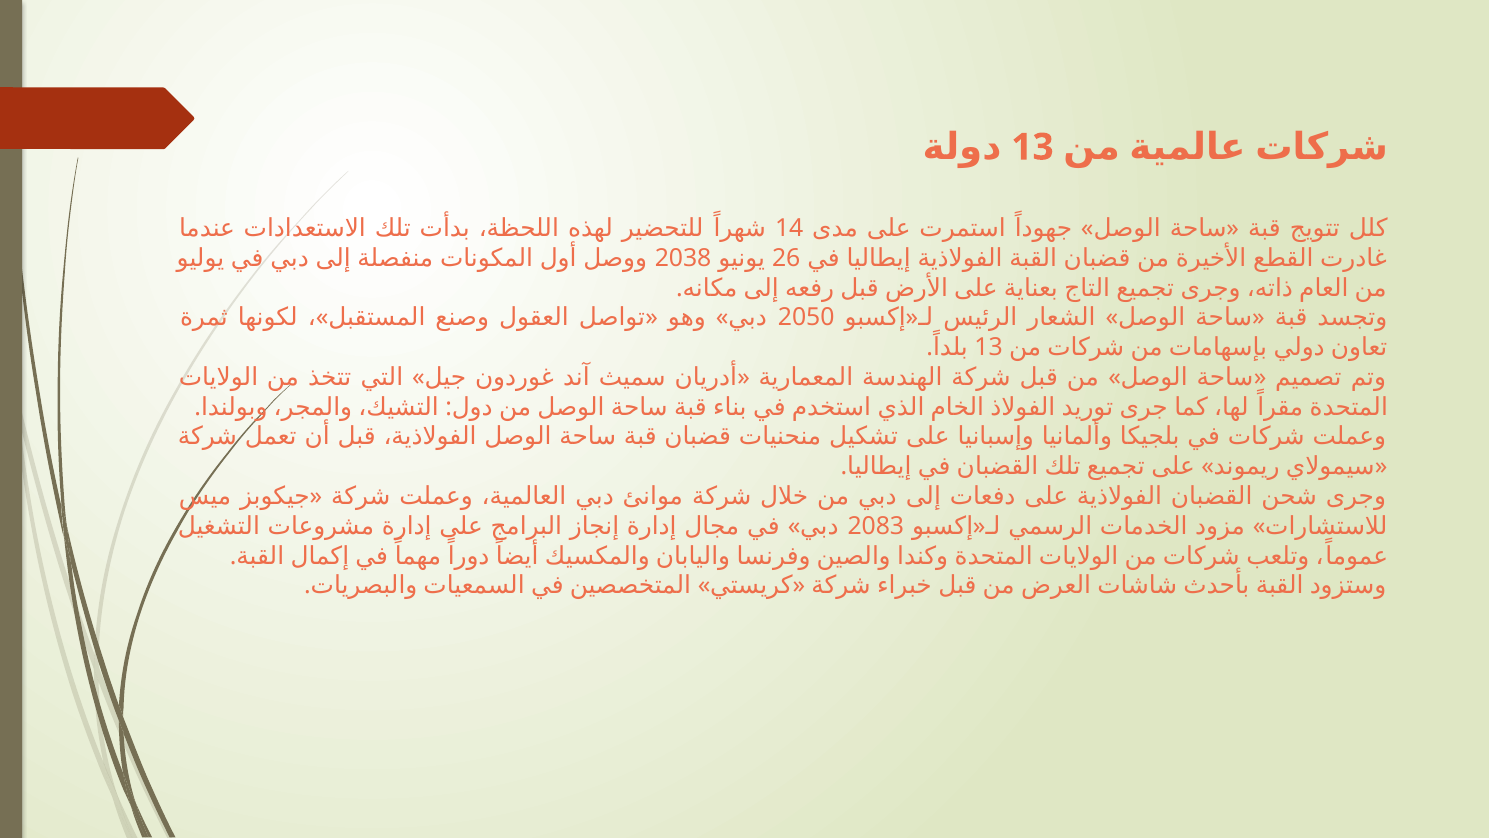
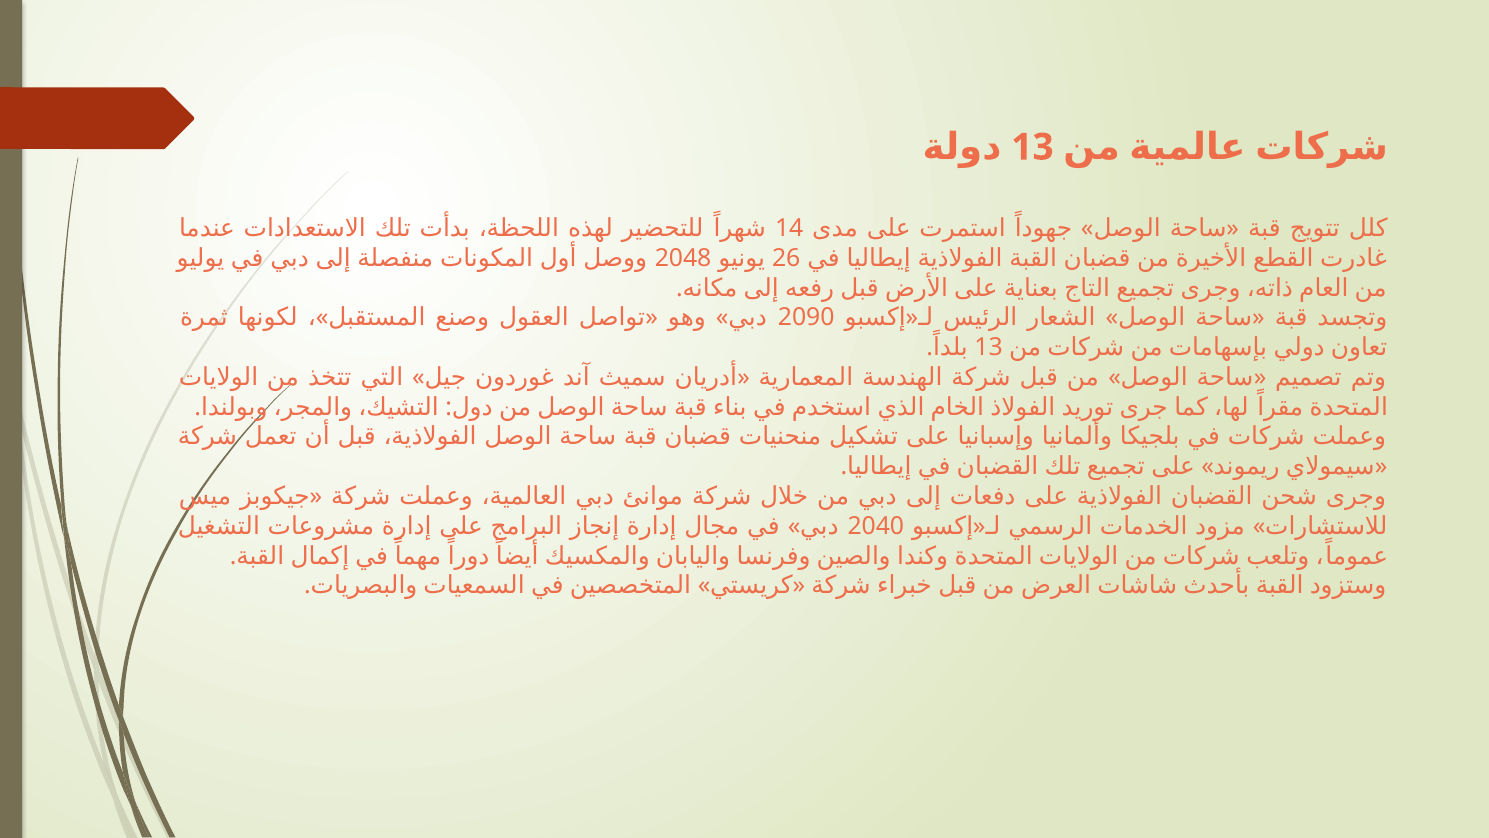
2038: 2038 -> 2048 (683, 258)
2050: 2050 -> 2090 (806, 317)
2083: 2083 -> 2040 (876, 526)
